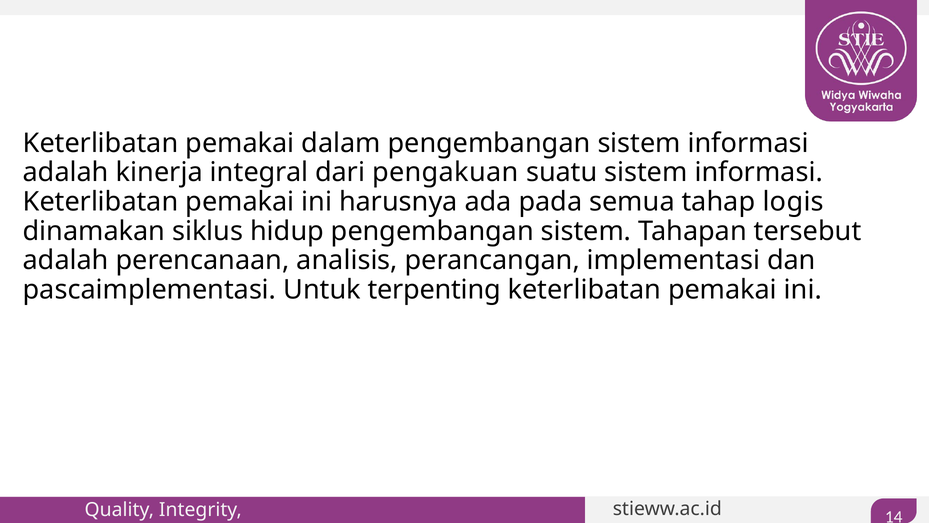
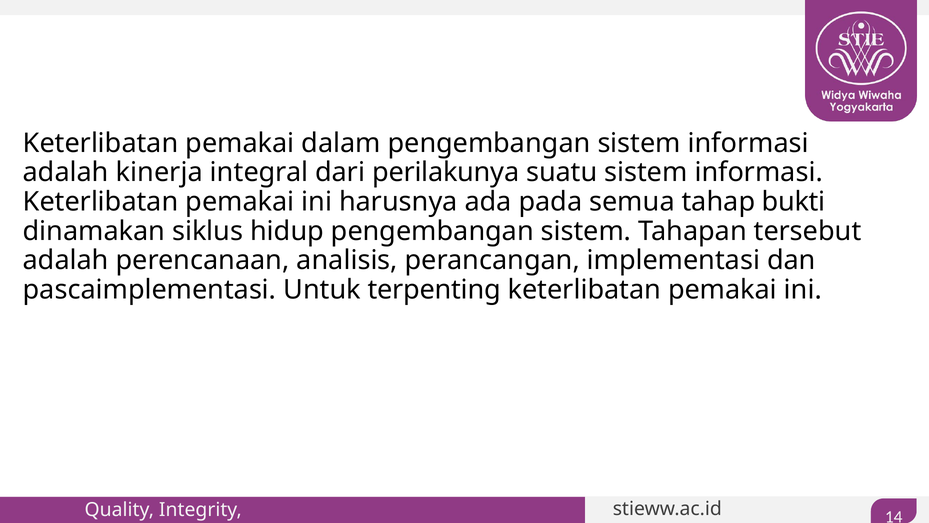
pengakuan: pengakuan -> perilakunya (446, 172)
logis: logis -> bukti (794, 202)
